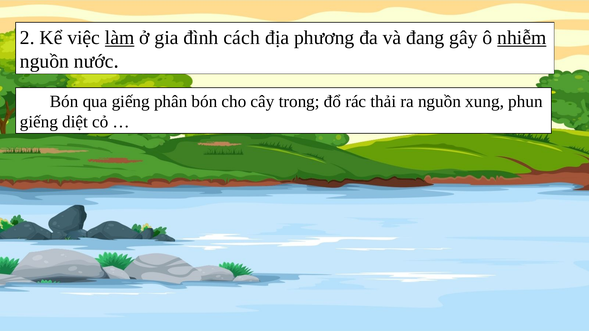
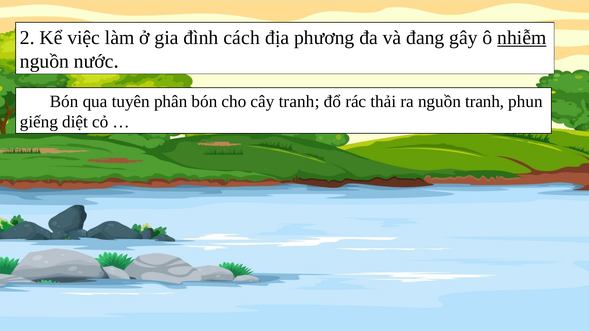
làm underline: present -> none (120, 38)
qua giếng: giếng -> tuyên (131, 101)
cây trong: trong -> tranh (299, 101)
nguồn xung: xung -> tranh (485, 101)
